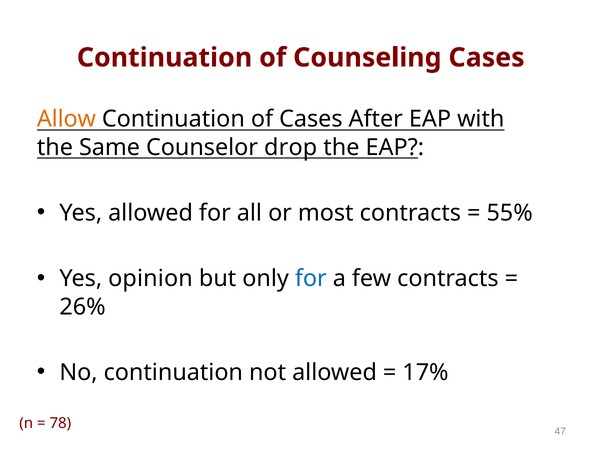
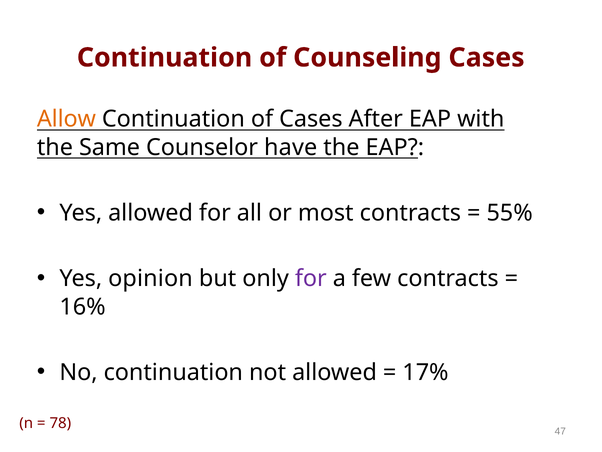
drop: drop -> have (291, 147)
for colour: blue -> purple (311, 278)
26%: 26% -> 16% (83, 306)
